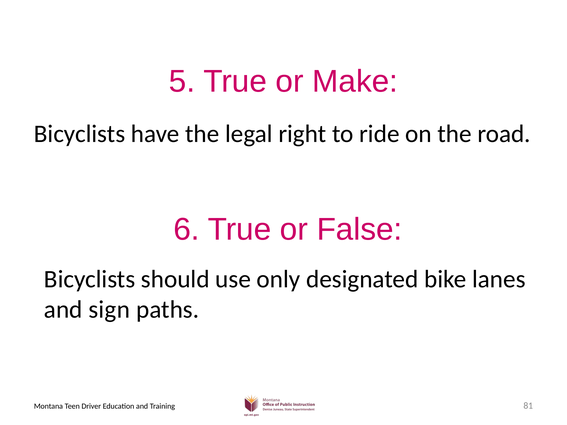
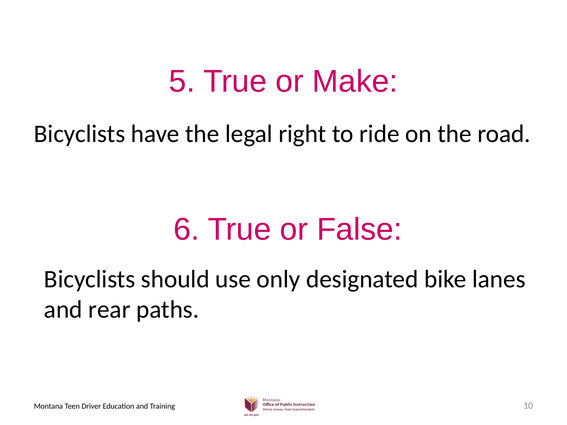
sign: sign -> rear (109, 310)
81: 81 -> 10 (528, 406)
